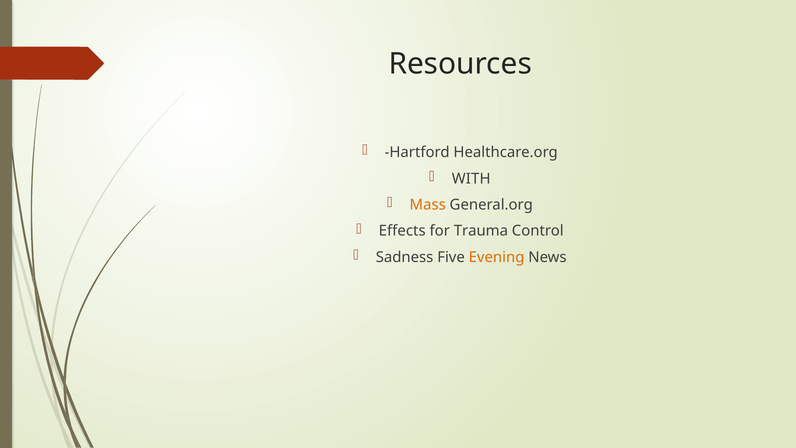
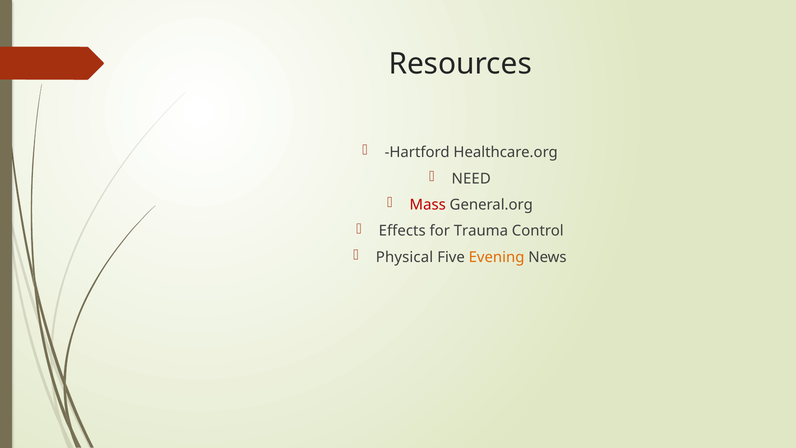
WITH: WITH -> NEED (471, 178)
Mass colour: orange -> red (428, 205)
Sadness: Sadness -> Physical (404, 257)
